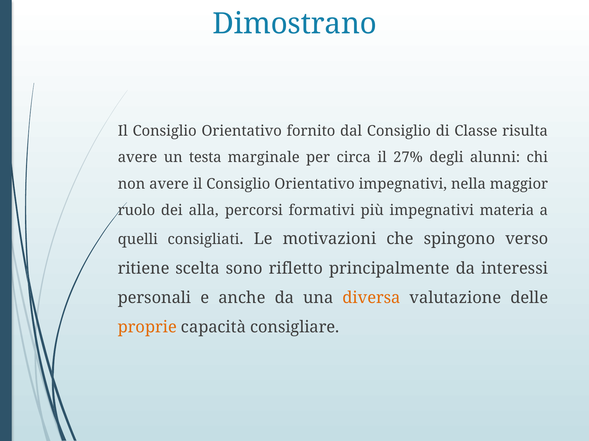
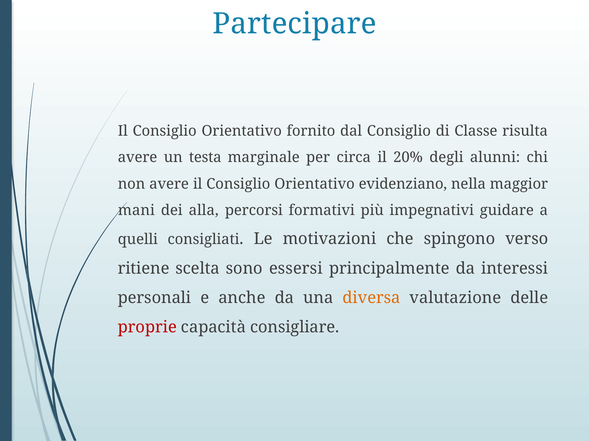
Dimostrano: Dimostrano -> Partecipare (295, 24)
27%: 27% -> 20% (408, 158)
Orientativo impegnativi: impegnativi -> evidenziano (403, 184)
ruolo: ruolo -> mani (136, 211)
materia: materia -> guidare (507, 211)
rifletto: rifletto -> essersi (296, 269)
proprie colour: orange -> red (147, 328)
